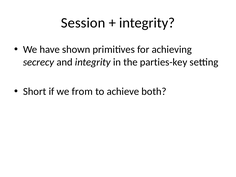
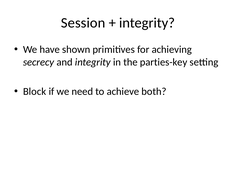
Short: Short -> Block (35, 91)
from: from -> need (82, 91)
